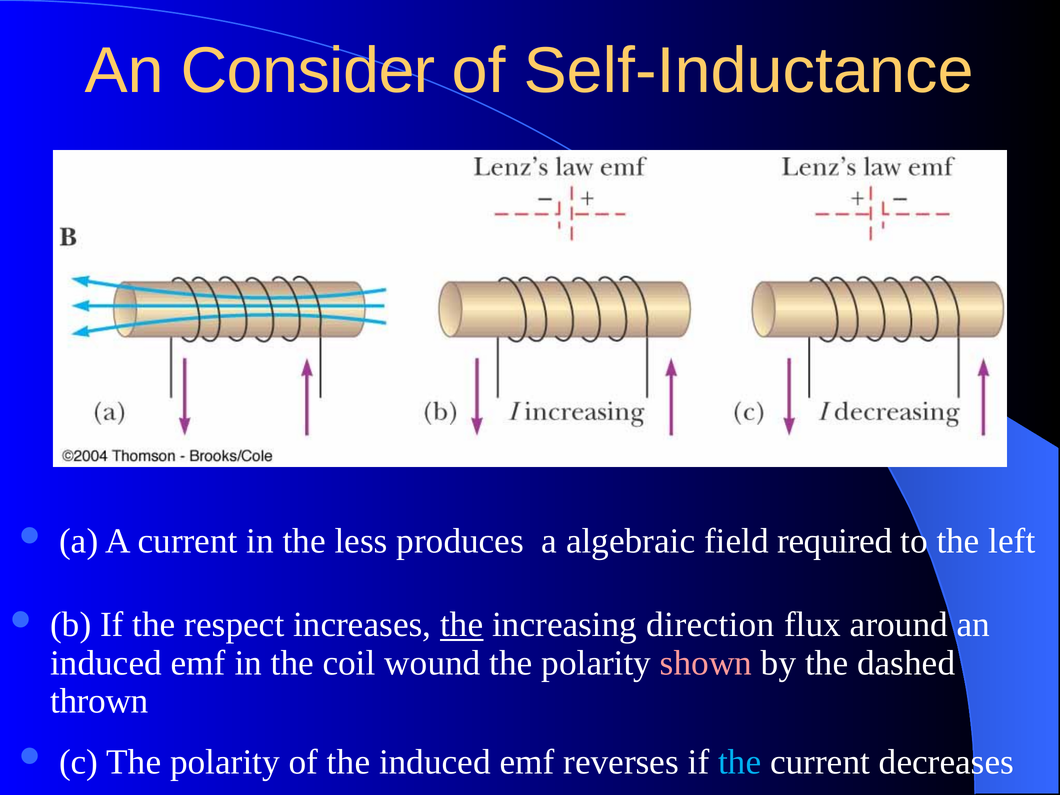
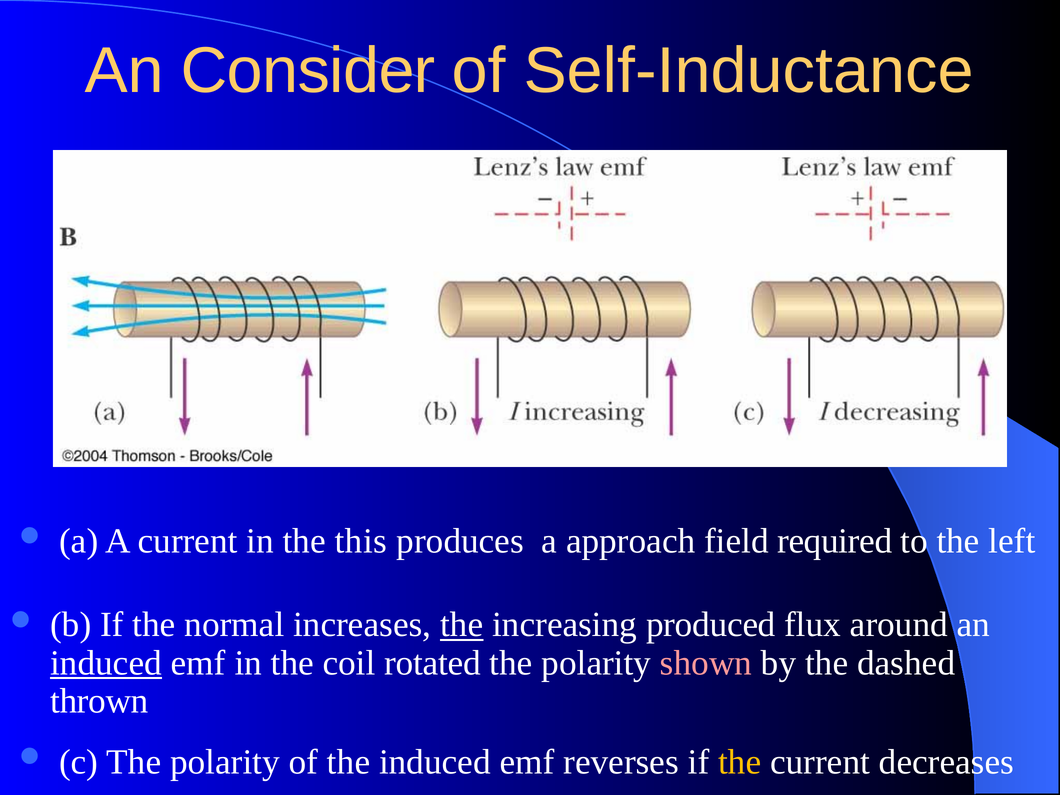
less: less -> this (361, 541)
algebraic: algebraic -> approach (631, 541)
respect: respect -> normal (234, 625)
direction: direction -> produced (711, 625)
induced underline: none -> present (106, 663)
wound: wound -> rotated (433, 663)
the colour: light blue -> yellow (740, 762)
